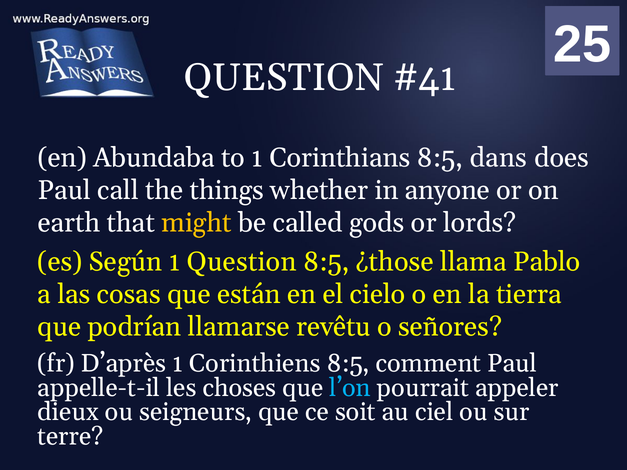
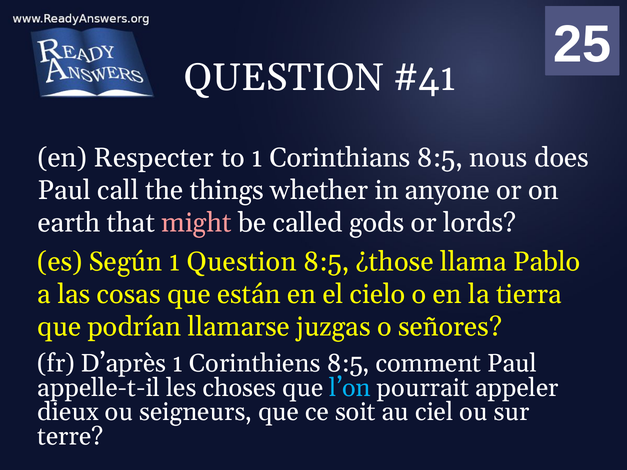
Abundaba: Abundaba -> Respecter (154, 158)
dans: dans -> nous (498, 158)
might colour: yellow -> pink (197, 223)
revêtu: revêtu -> juzgas (334, 327)
